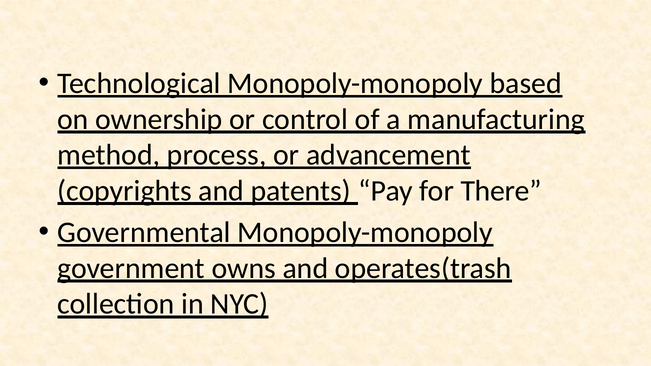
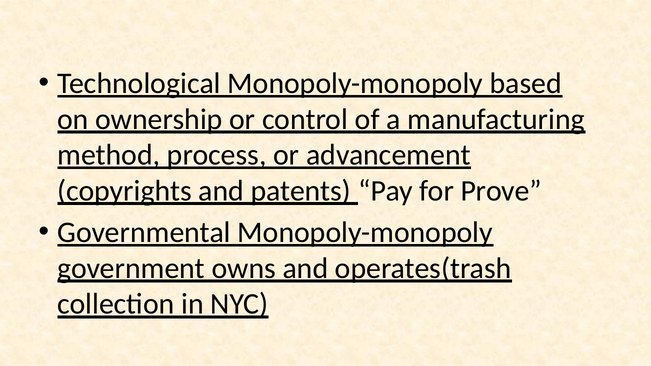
There: There -> Prove (501, 191)
